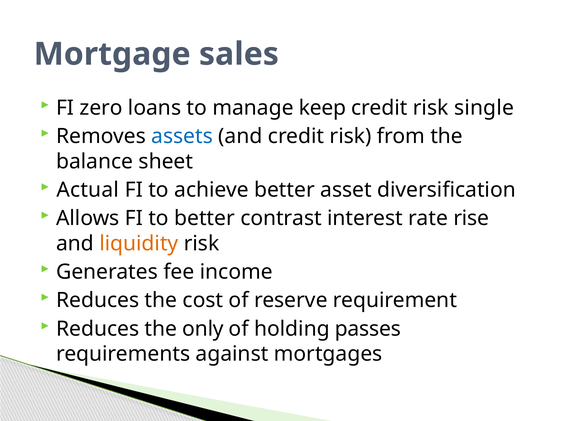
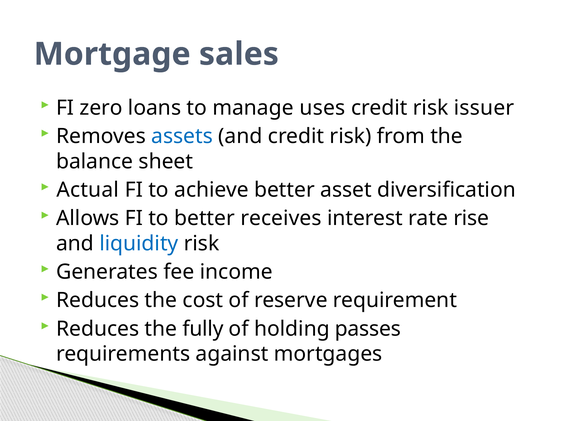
keep: keep -> uses (322, 108)
single: single -> issuer (484, 108)
contrast: contrast -> receives (281, 219)
liquidity colour: orange -> blue (139, 244)
only: only -> fully (203, 329)
